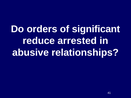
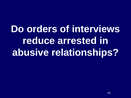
significant: significant -> interviews (96, 29)
